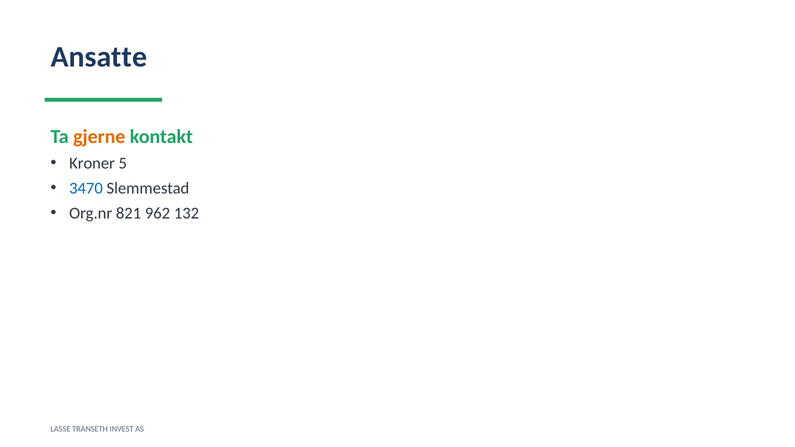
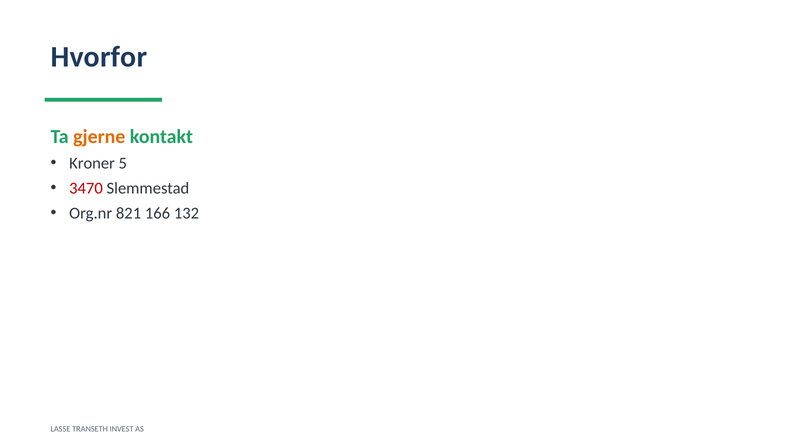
Ansatte: Ansatte -> Hvorfor (99, 57)
3470 colour: blue -> red (86, 188)
962: 962 -> 166 (157, 213)
